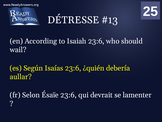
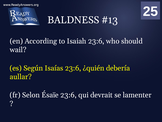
DÉTRESSE: DÉTRESSE -> BALDNESS (73, 20)
